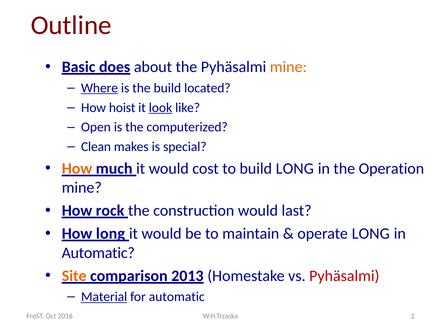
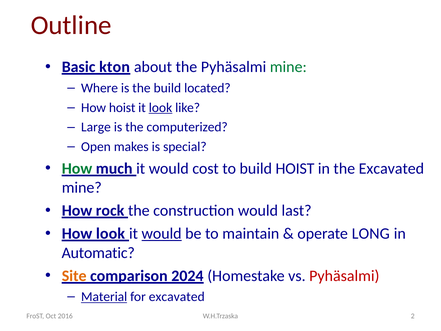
does: does -> kton (115, 67)
mine colour: orange -> green (288, 67)
Where underline: present -> none (100, 88)
Open: Open -> Large (96, 127)
Clean: Clean -> Open (96, 147)
How colour: orange -> green (77, 168)
build LONG: LONG -> HOIST (295, 168)
the Operation: Operation -> Excavated (391, 168)
How long: long -> look (110, 234)
would underline: none -> present (162, 234)
2013: 2013 -> 2024 (187, 276)
for automatic: automatic -> excavated (177, 297)
